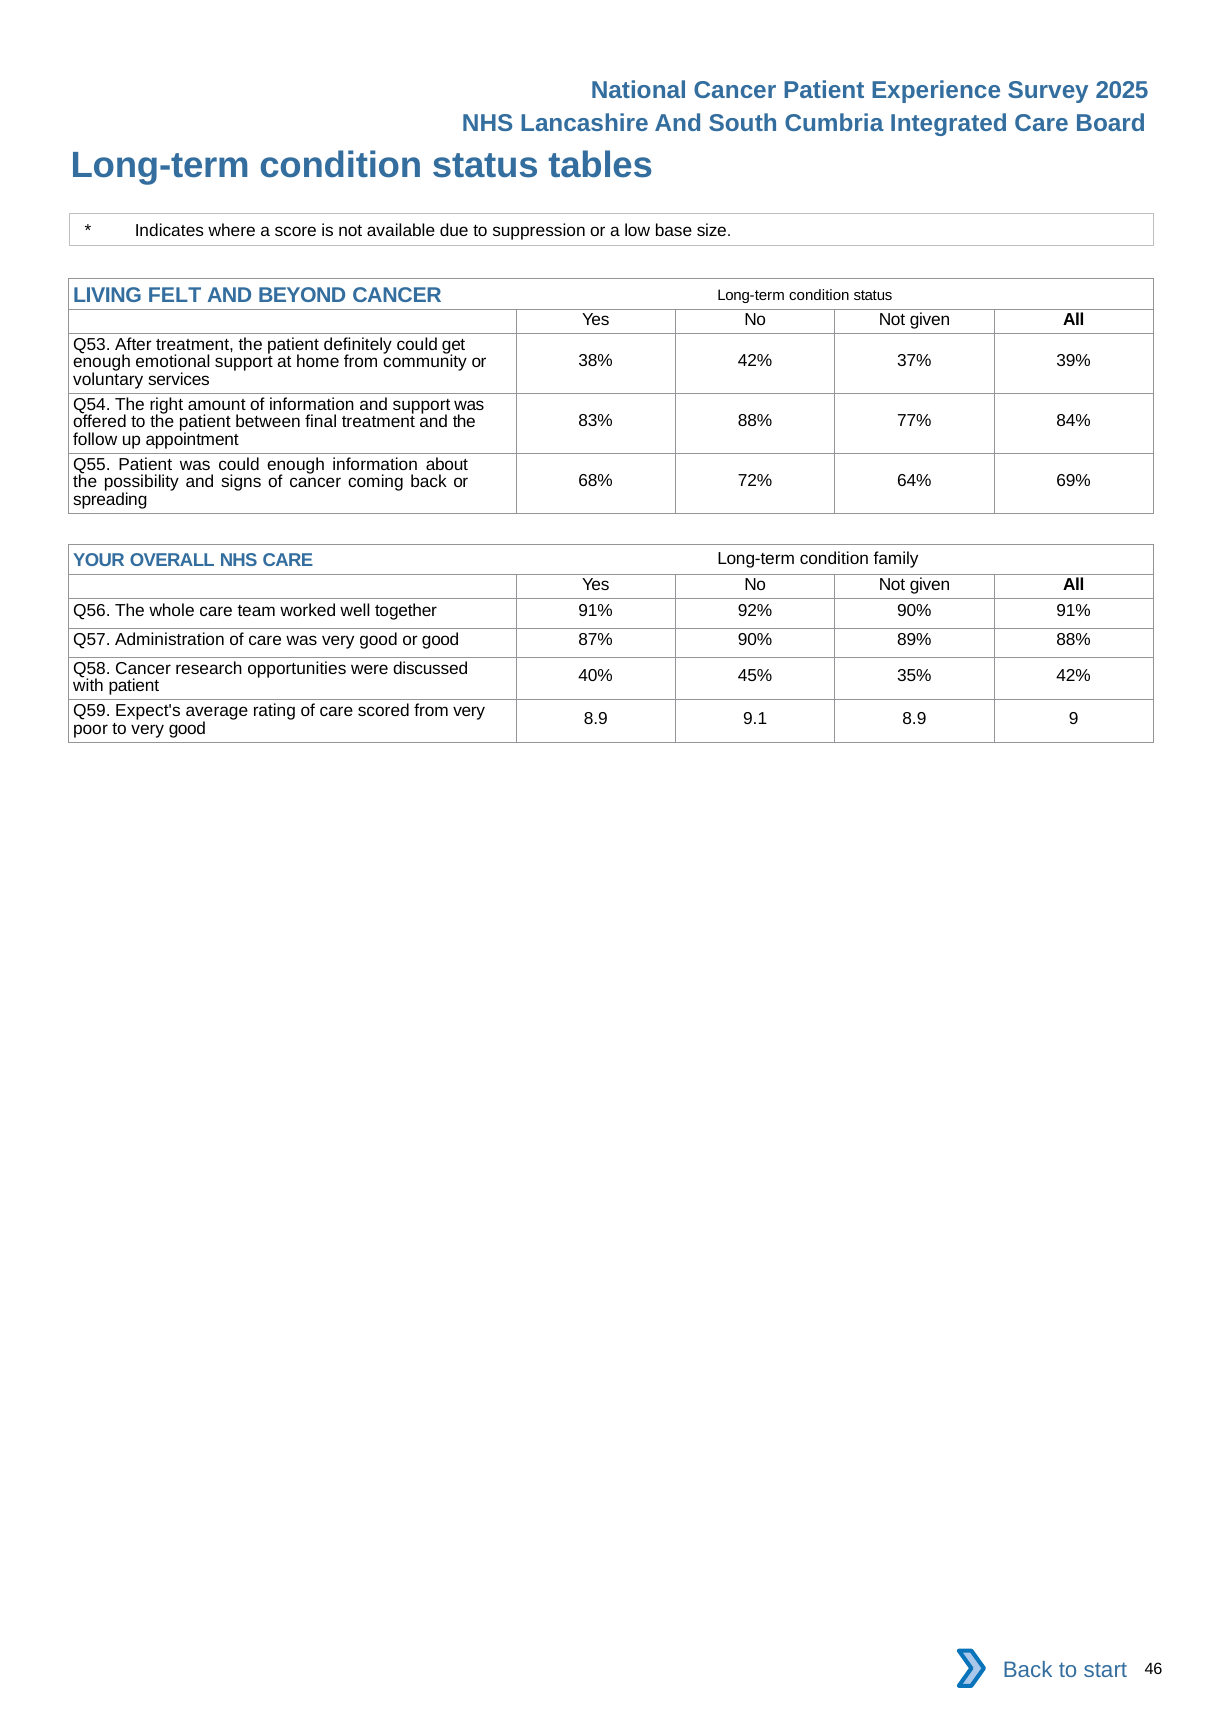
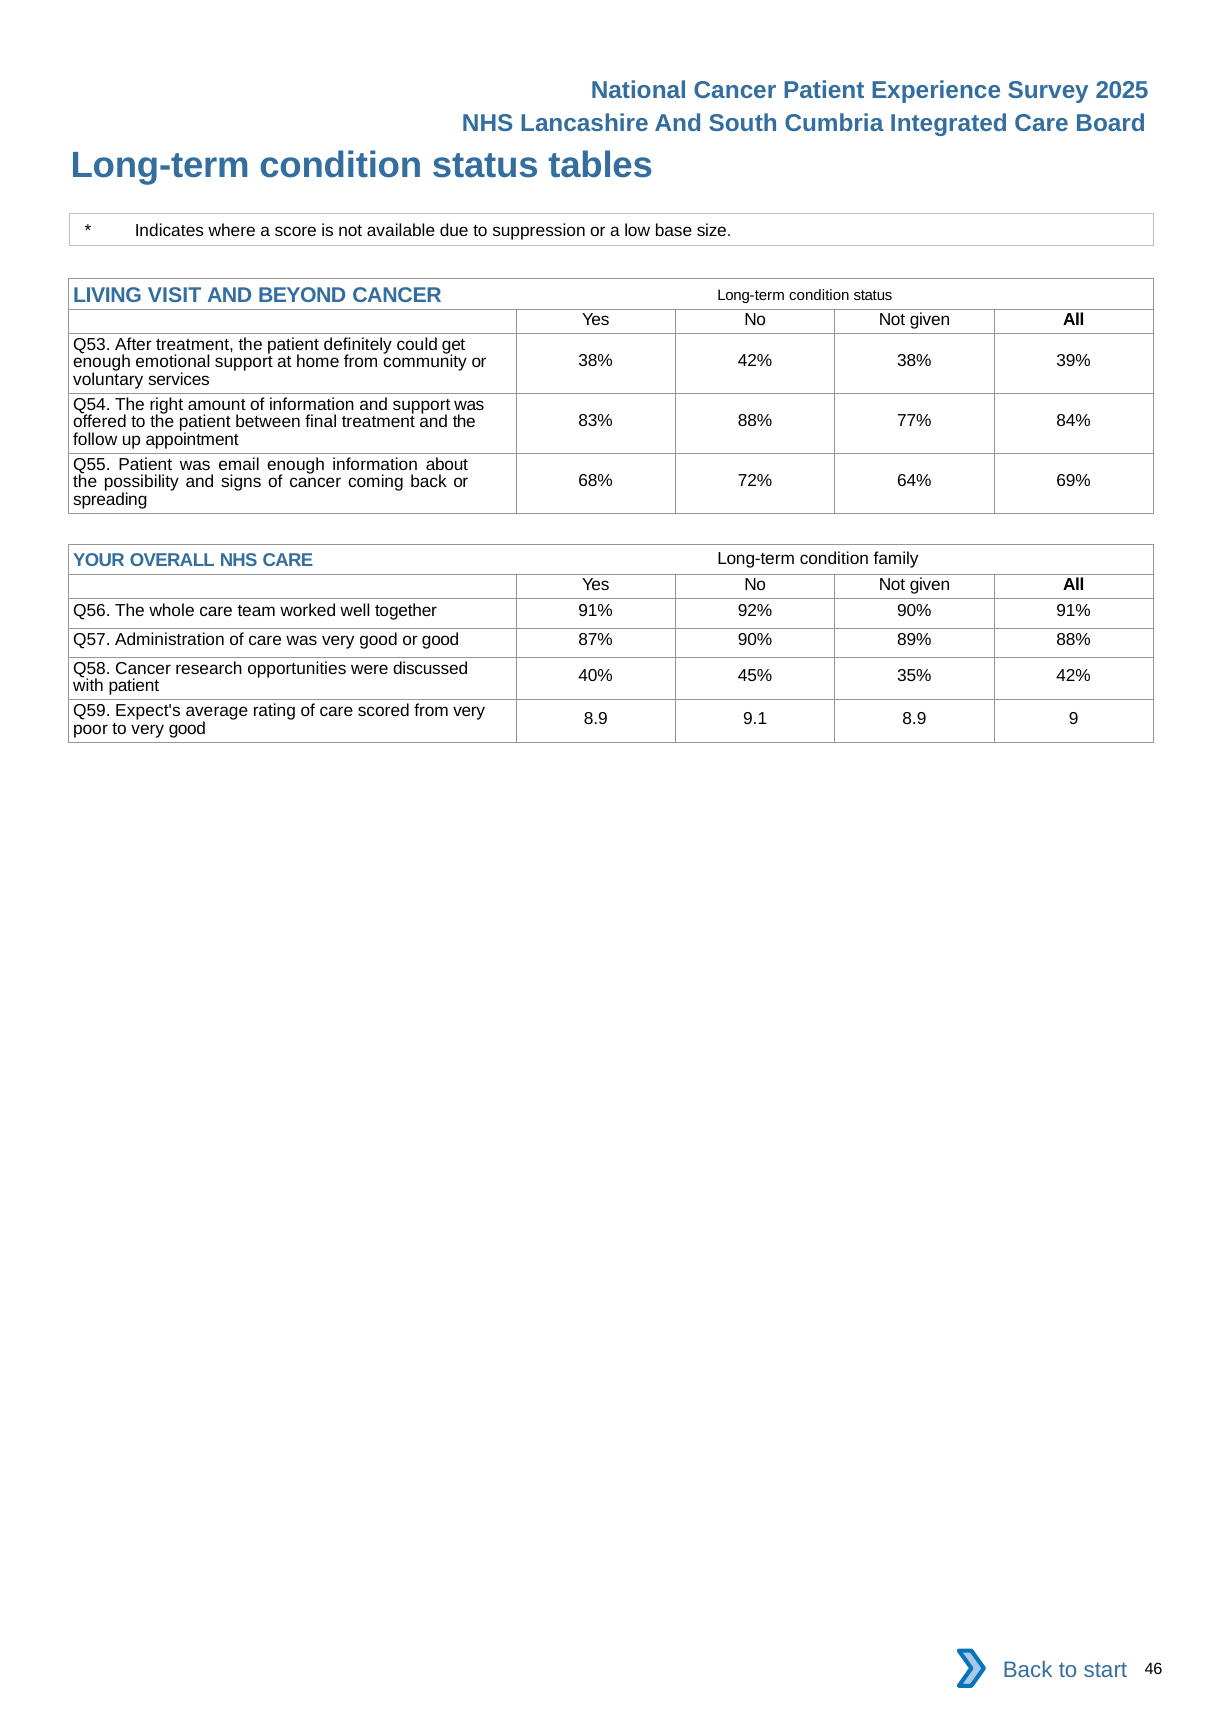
FELT: FELT -> VISIT (175, 296)
42% 37%: 37% -> 38% (914, 361)
was could: could -> email (239, 464)
